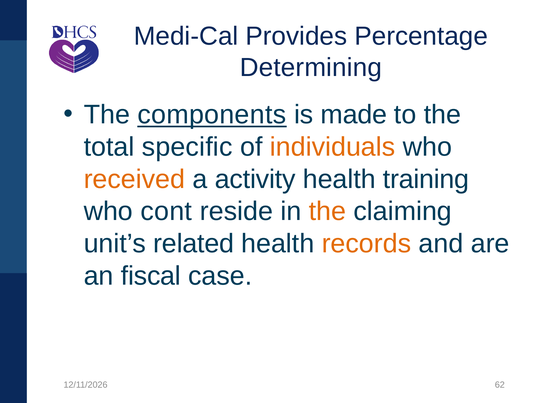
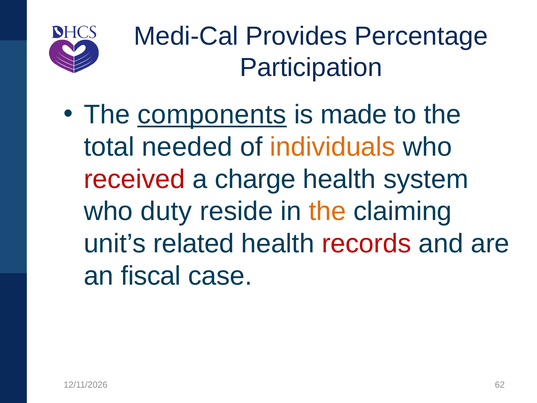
Determining: Determining -> Participation (311, 68)
specific: specific -> needed (187, 147)
received colour: orange -> red (134, 179)
activity: activity -> charge (255, 179)
training: training -> system (426, 179)
cont: cont -> duty (166, 211)
records colour: orange -> red (366, 244)
